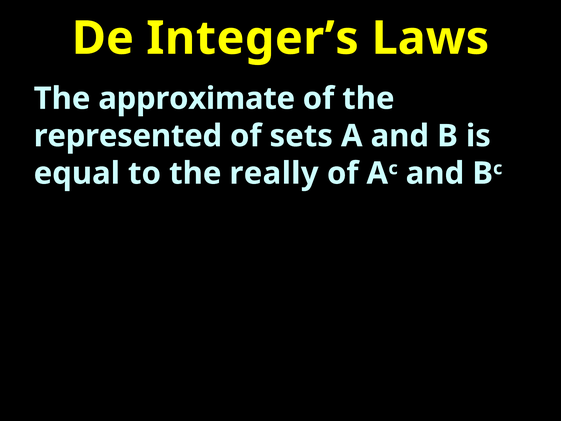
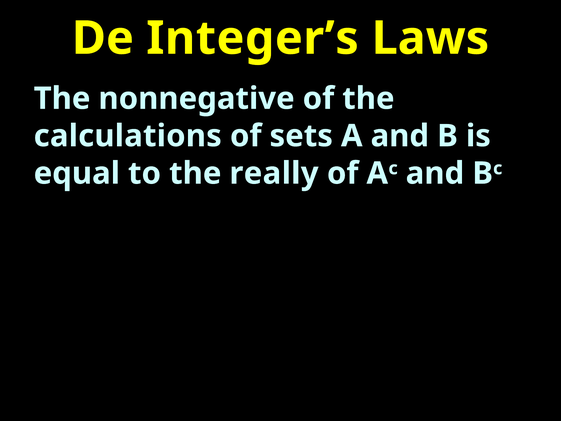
approximate: approximate -> nonnegative (197, 98)
represented: represented -> calculations (128, 136)
